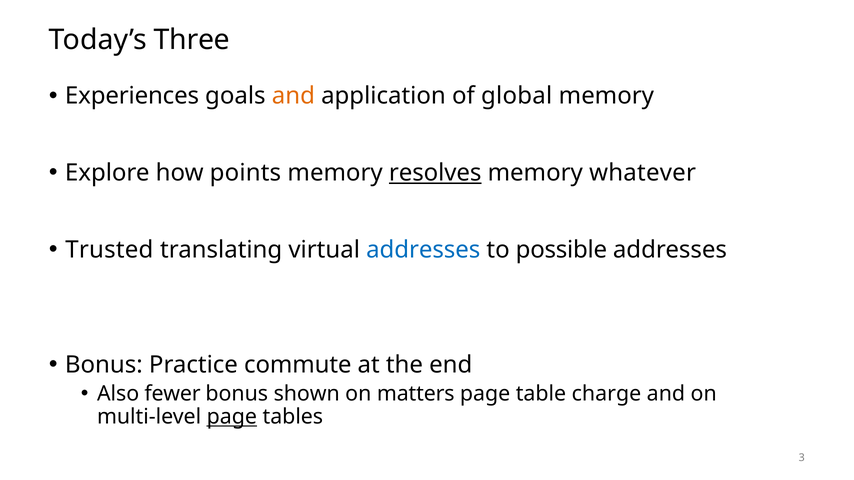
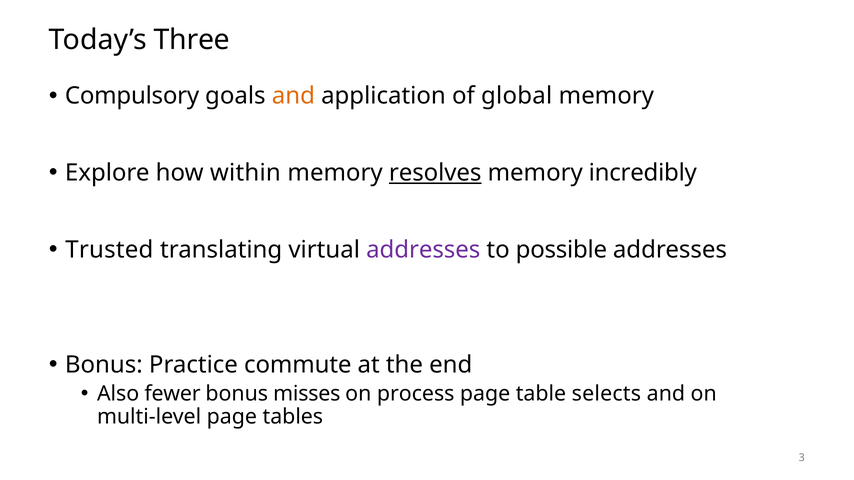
Experiences: Experiences -> Compulsory (132, 96)
points: points -> within (245, 173)
whatever: whatever -> incredibly (643, 173)
addresses colour: blue -> purple (423, 250)
shown: shown -> misses (307, 394)
matters: matters -> process (416, 394)
charge: charge -> selects (606, 394)
page underline: present -> none (232, 417)
